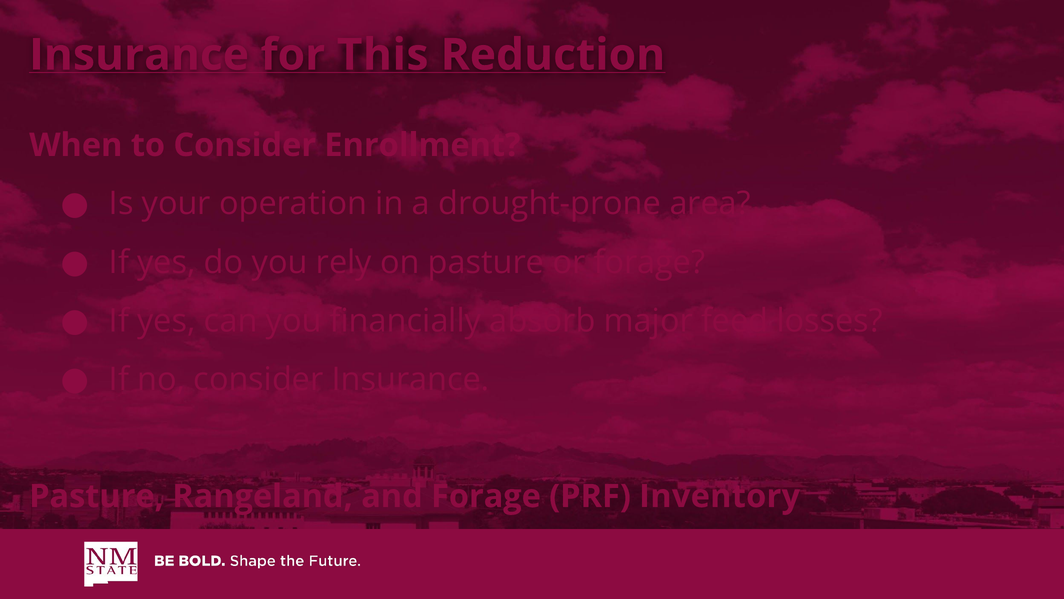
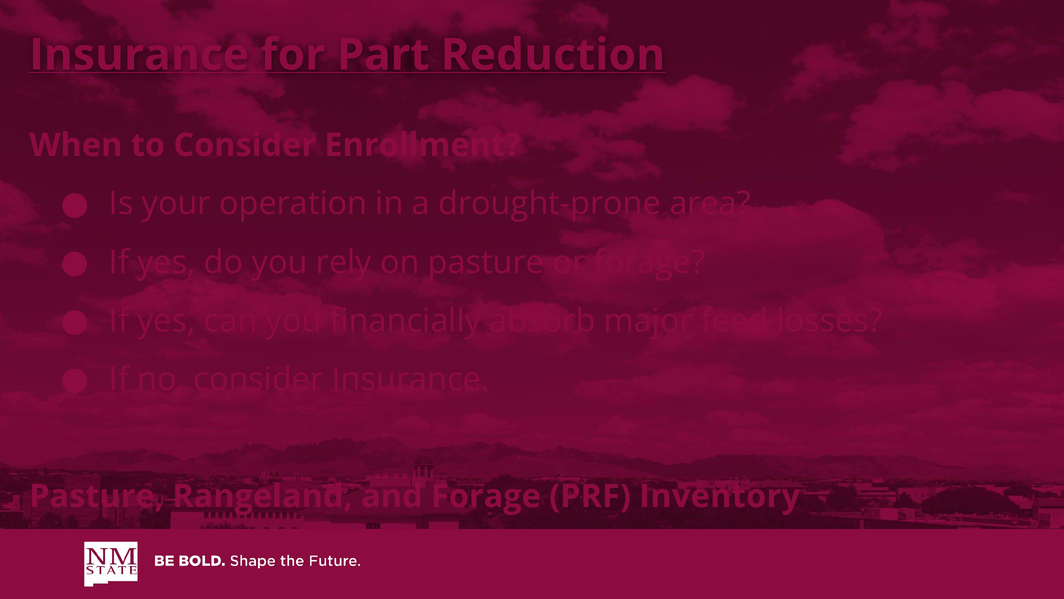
This: This -> Part (383, 55)
